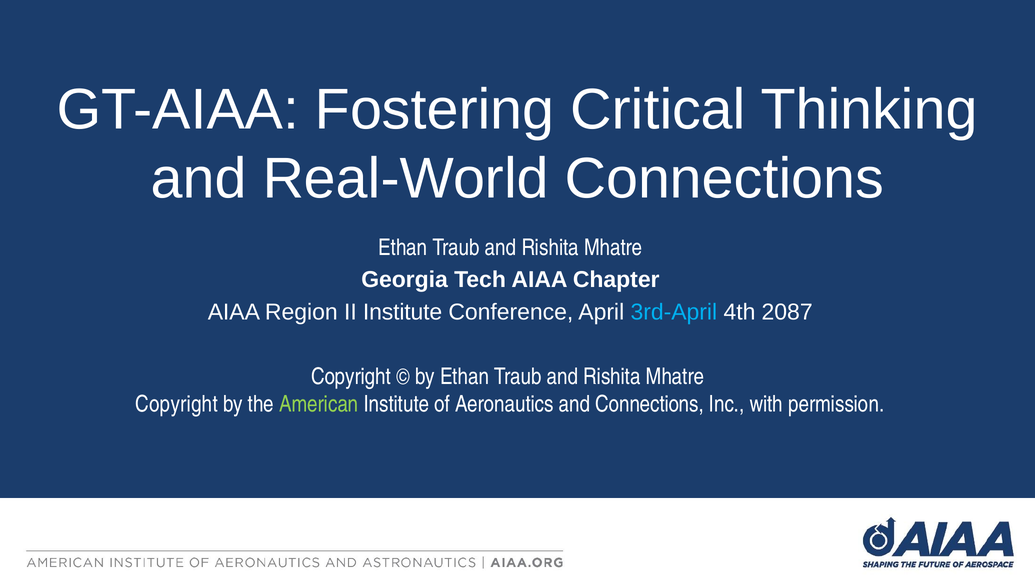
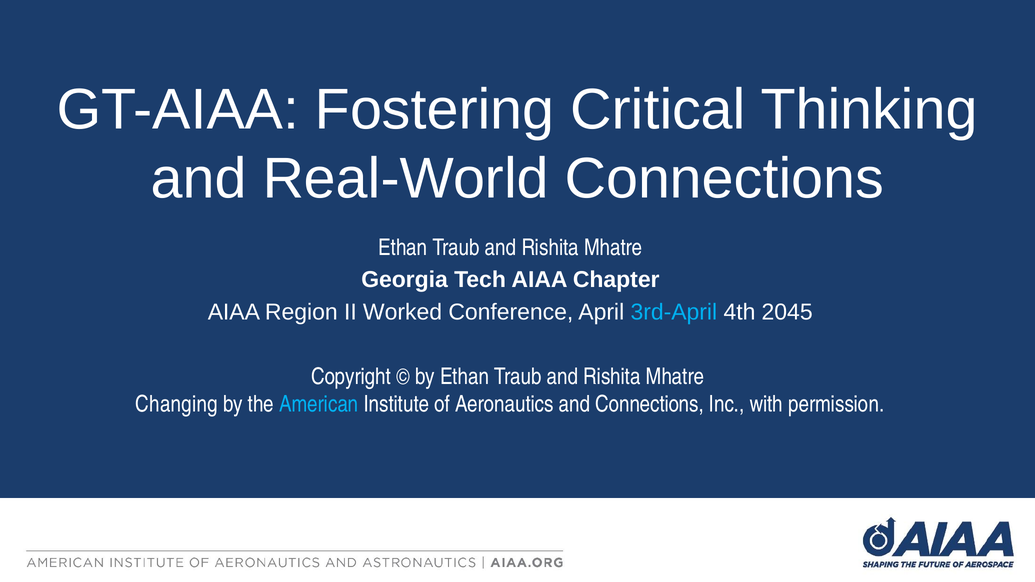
II Institute: Institute -> Worked (403, 312)
2087: 2087 -> 2045 (787, 312)
Copyright: Copyright -> Changing (177, 404)
American colour: light green -> light blue (319, 404)
